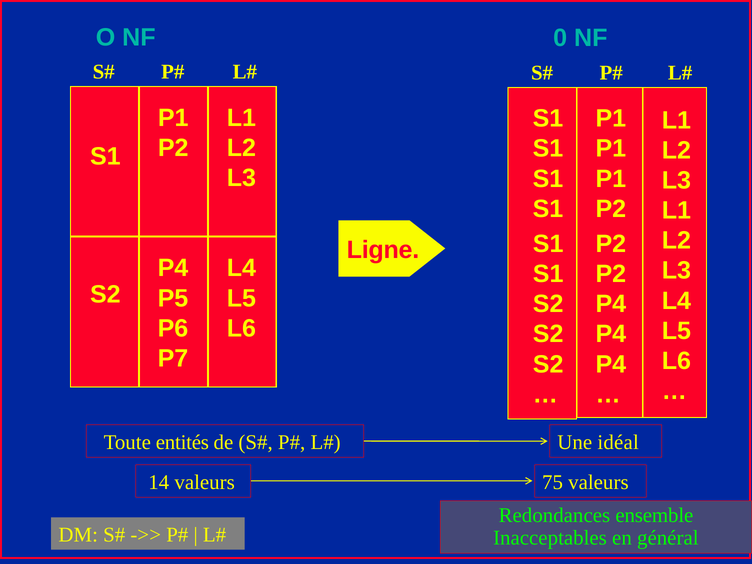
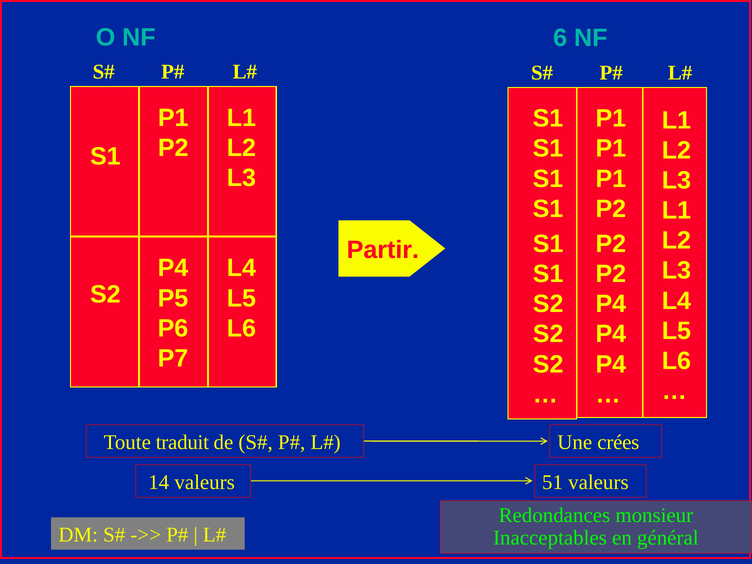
0: 0 -> 6 (560, 38)
Ligne: Ligne -> Partir (383, 250)
entités: entités -> traduit (182, 443)
idéal: idéal -> crées (618, 443)
75: 75 -> 51 (553, 482)
ensemble: ensemble -> monsieur (654, 515)
